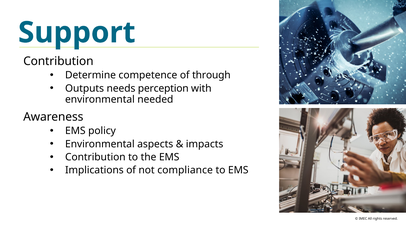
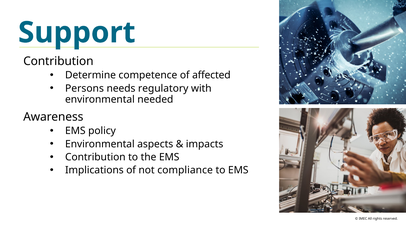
through: through -> affected (211, 75)
Outputs: Outputs -> Persons (85, 88)
perception: perception -> regulatory (163, 88)
